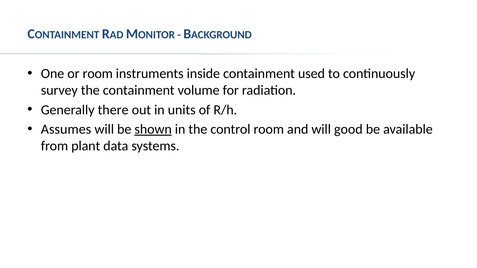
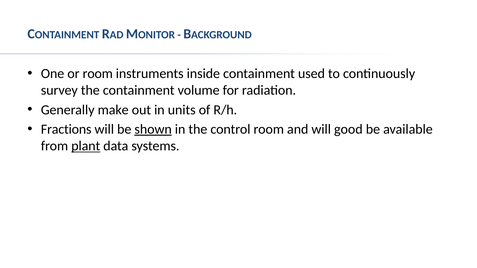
there: there -> make (113, 110)
Assumes: Assumes -> Fractions (66, 129)
plant underline: none -> present (86, 146)
